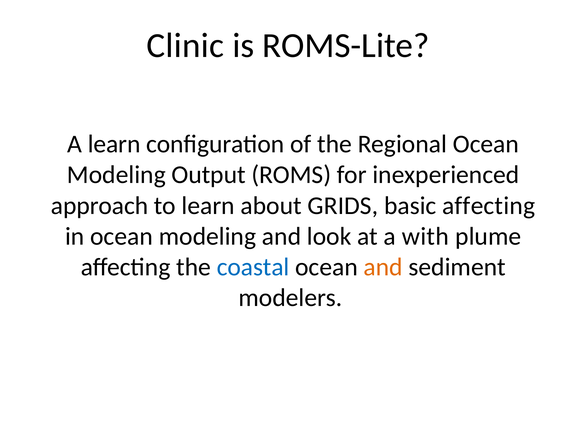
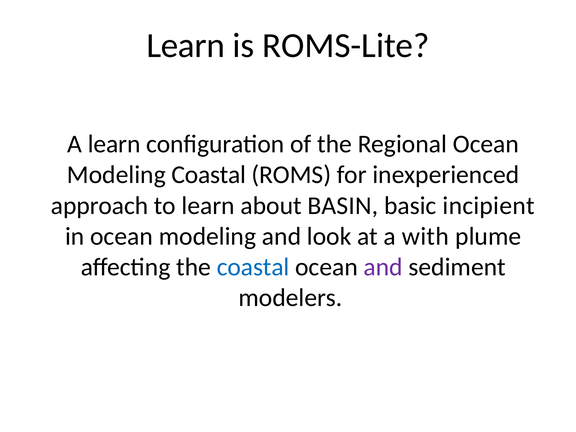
Clinic: Clinic -> Learn (186, 46)
Modeling Output: Output -> Coastal (209, 175)
GRIDS: GRIDS -> BASIN (343, 206)
basic affecting: affecting -> incipient (489, 206)
and colour: orange -> purple (383, 267)
